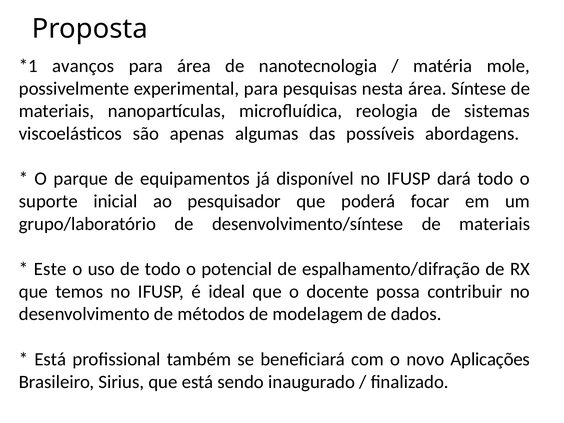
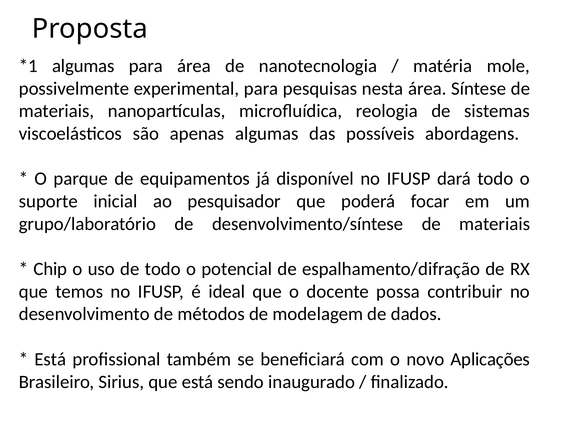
avanços: avanços -> algumas (83, 66)
Este: Este -> Chip (50, 269)
